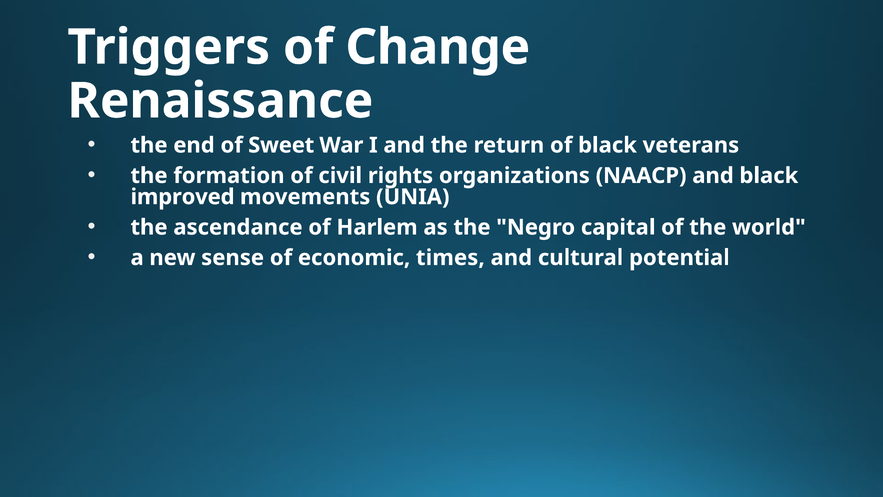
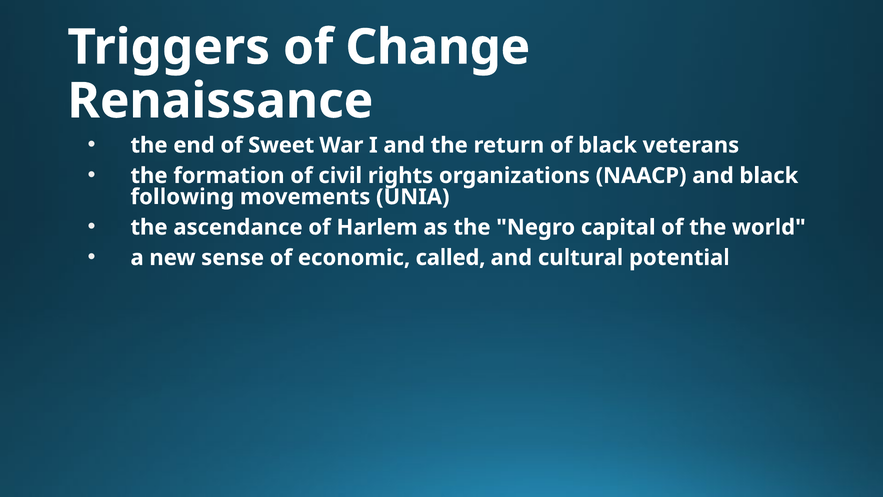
improved: improved -> following (182, 197)
times: times -> called (451, 258)
